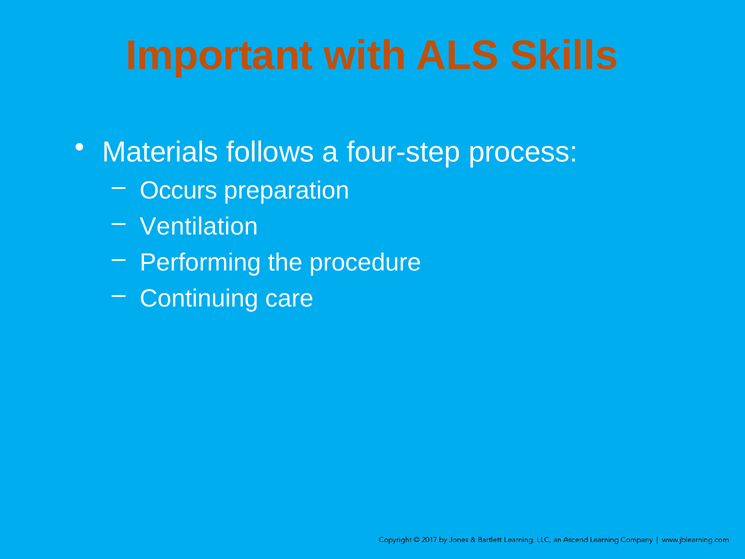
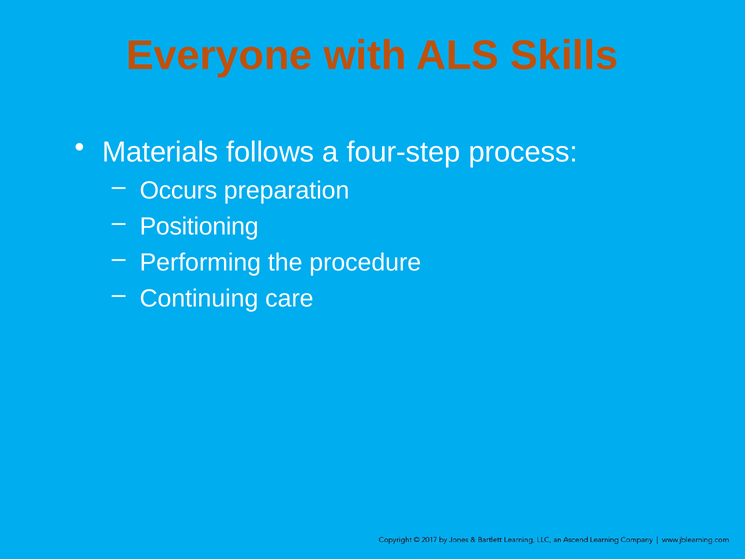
Important: Important -> Everyone (219, 56)
Ventilation: Ventilation -> Positioning (199, 227)
